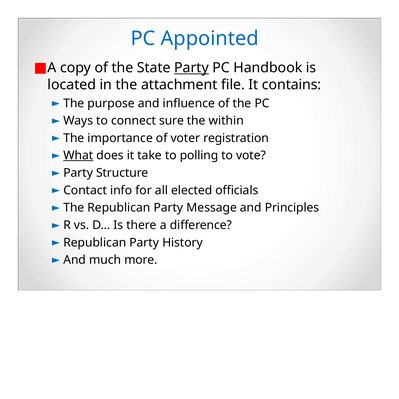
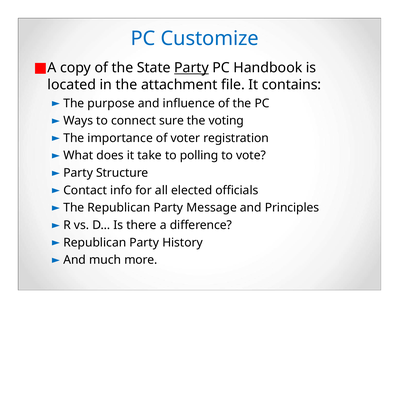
Appointed: Appointed -> Customize (210, 39)
within: within -> voting (226, 121)
What underline: present -> none (78, 155)
